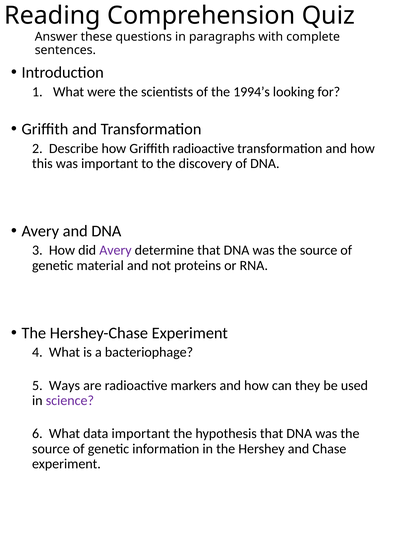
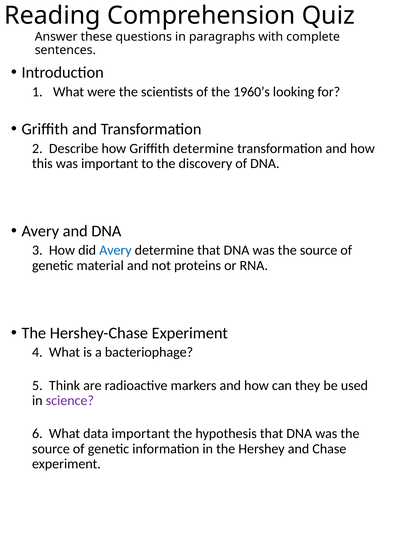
1994’s: 1994’s -> 1960’s (252, 92)
Griffith radioactive: radioactive -> determine (203, 148)
Avery colour: purple -> blue (115, 250)
Ways: Ways -> Think (64, 385)
